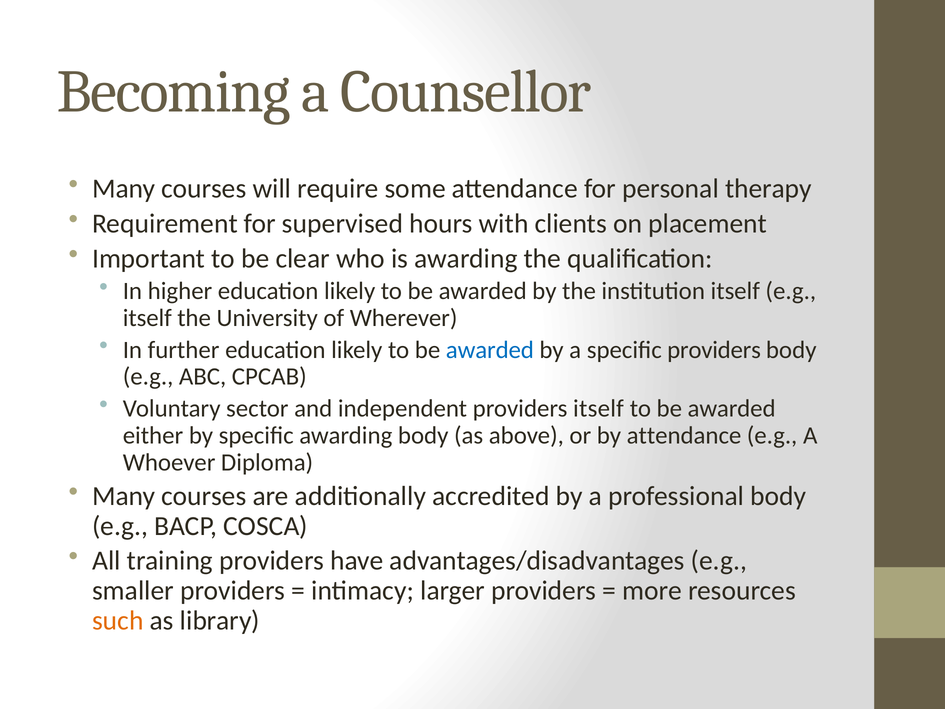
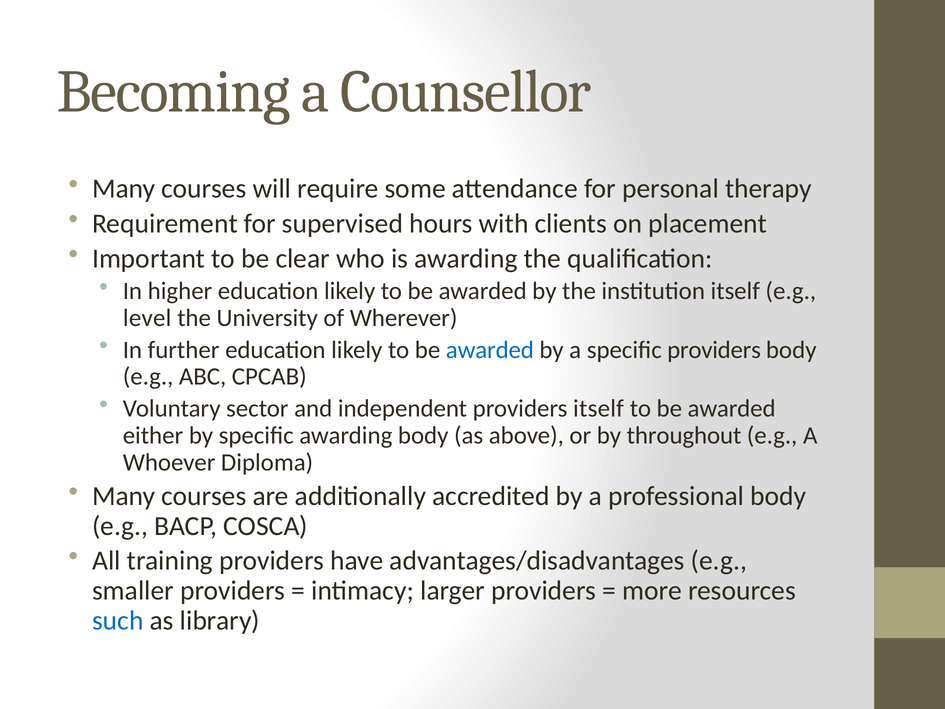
itself: itself -> level (147, 318)
by attendance: attendance -> throughout (684, 435)
such colour: orange -> blue (118, 620)
